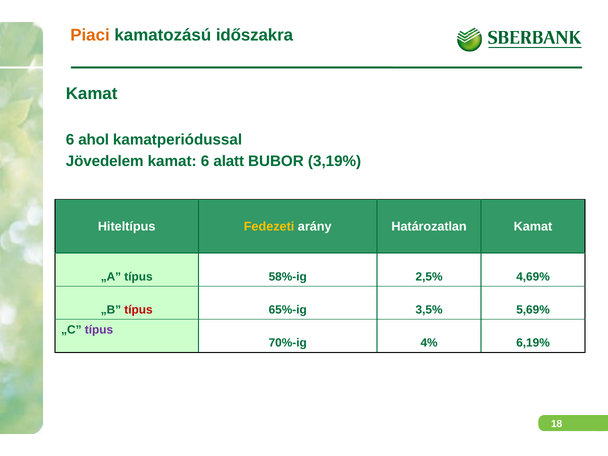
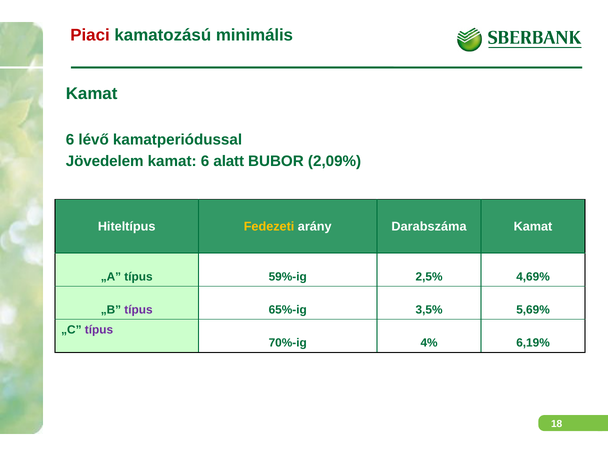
Piaci colour: orange -> red (90, 35)
időszakra: időszakra -> minimális (254, 35)
ahol: ahol -> lévő (94, 140)
3,19%: 3,19% -> 2,09% (335, 161)
Határozatlan: Határozatlan -> Darabszáma (429, 226)
58%-ig: 58%-ig -> 59%-ig (288, 277)
típus colour: red -> purple (138, 310)
